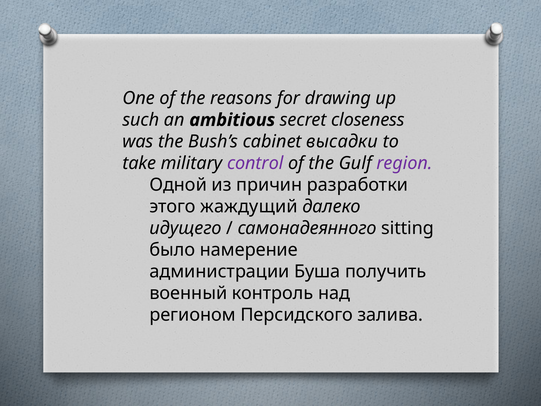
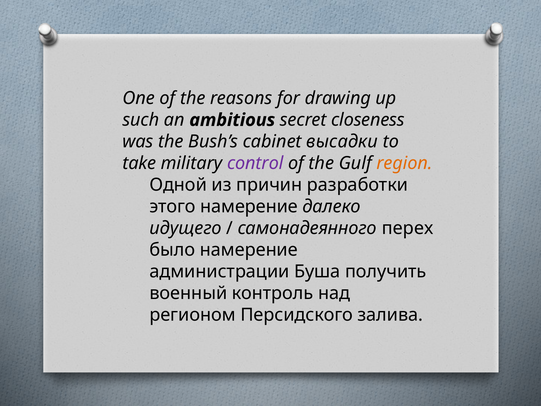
region colour: purple -> orange (405, 163)
этого жаждущий: жаждущий -> намерение (249, 207)
sitting: sitting -> перех (408, 228)
